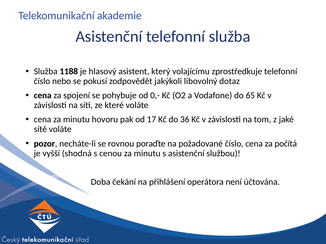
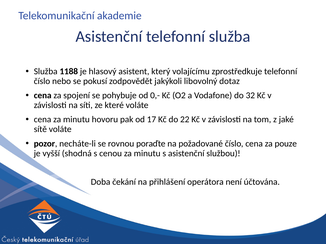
65: 65 -> 32 (250, 96)
36: 36 -> 22 (185, 120)
počítá: počítá -> pouze (286, 144)
